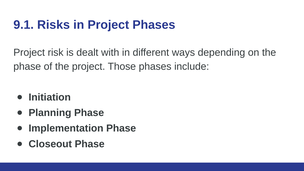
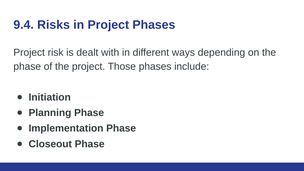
9.1: 9.1 -> 9.4 (24, 25)
